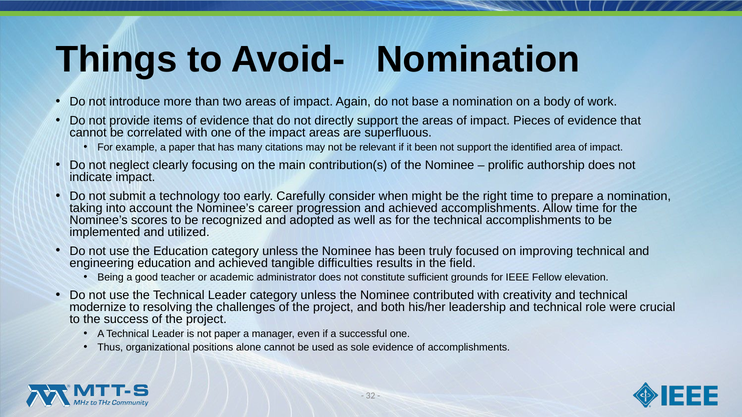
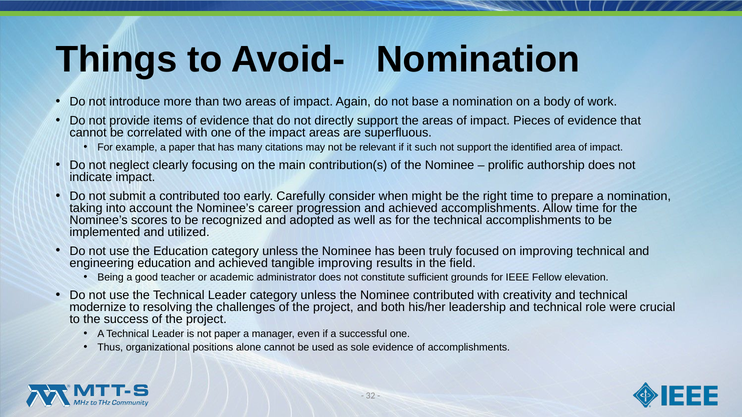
it been: been -> such (426, 147)
a technology: technology -> contributed (190, 196)
tangible difficulties: difficulties -> improving (345, 263)
